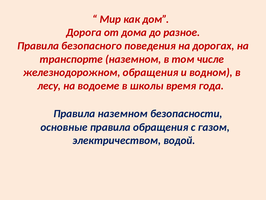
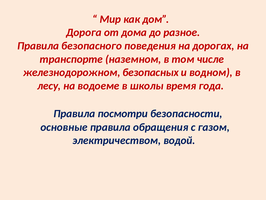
железнодорожном обращения: обращения -> безопасных (151, 72)
Правила наземном: наземном -> посмотри (123, 113)
